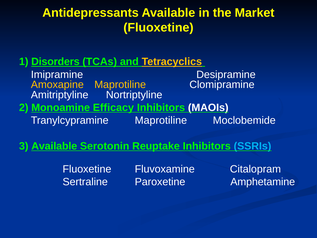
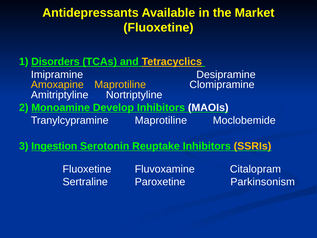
Efficacy: Efficacy -> Develop (113, 108)
3 Available: Available -> Ingestion (54, 146)
SSRIs colour: light blue -> yellow (253, 146)
Amphetamine: Amphetamine -> Parkinsonism (263, 182)
